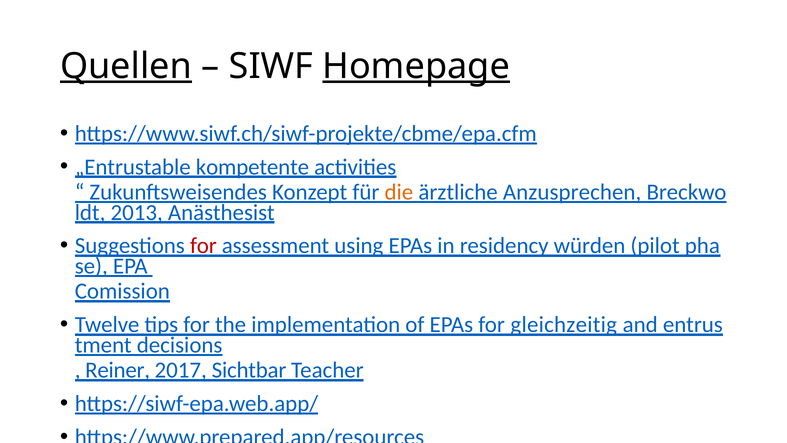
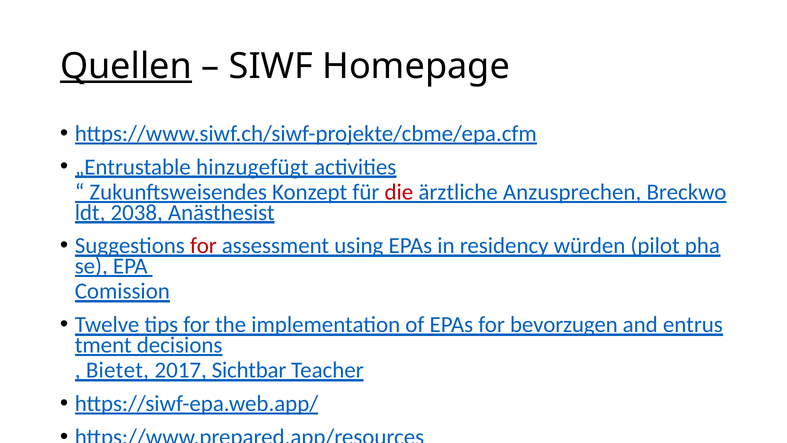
Homepage underline: present -> none (416, 66)
kompetente: kompetente -> hinzugefügt (252, 167)
die colour: orange -> red (399, 192)
2013: 2013 -> 2038 (137, 212)
gleichzeitig: gleichzeitig -> bevorzugen (564, 325)
Reiner: Reiner -> Bietet (117, 370)
